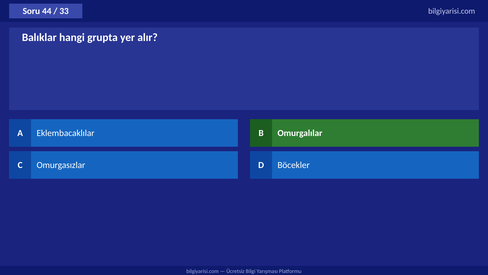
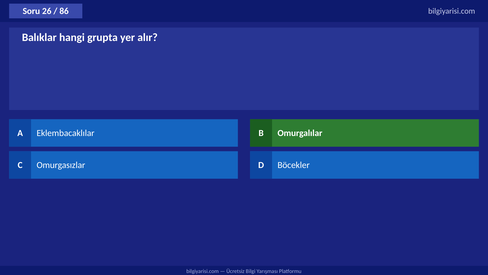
44: 44 -> 26 (47, 11)
33: 33 -> 86 (64, 11)
